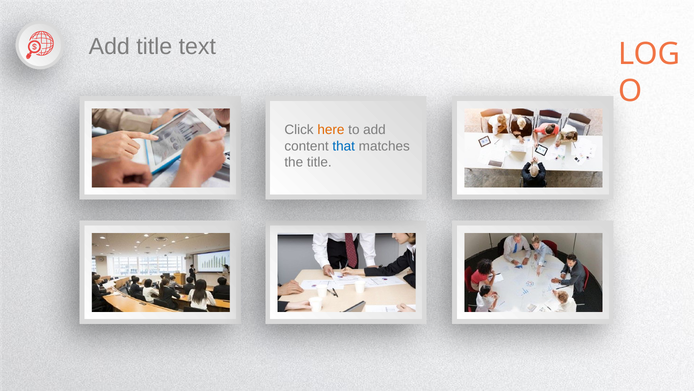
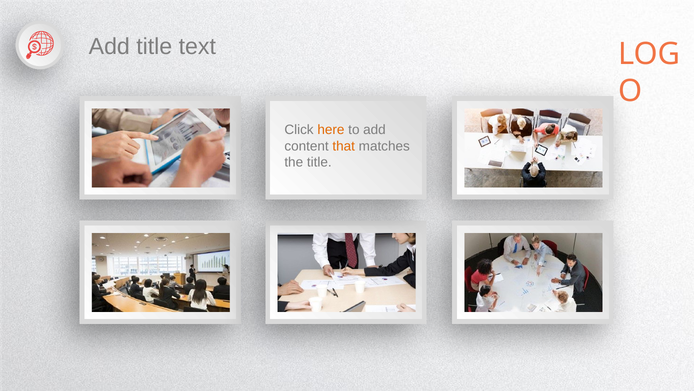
that colour: blue -> orange (344, 146)
